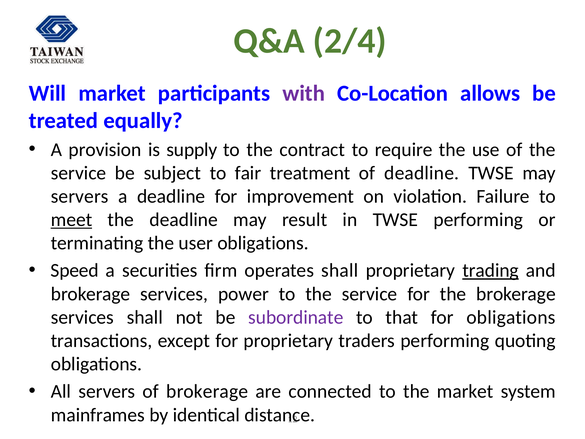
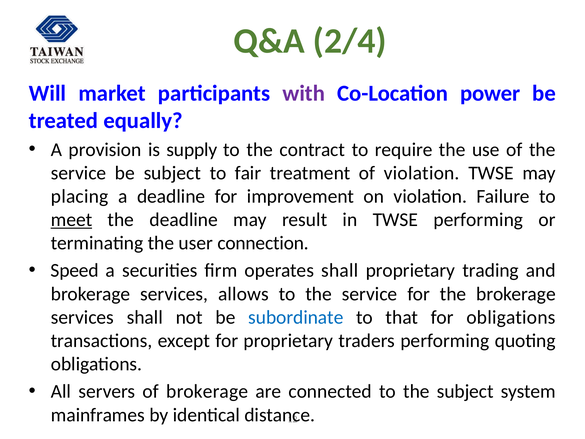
allows: allows -> power (490, 93)
of deadline: deadline -> violation (422, 173)
servers: servers -> placing (80, 196)
user obligations: obligations -> connection (263, 243)
trading underline: present -> none (491, 270)
power: power -> allows (243, 294)
subordinate colour: purple -> blue (296, 317)
the market: market -> subject (465, 391)
